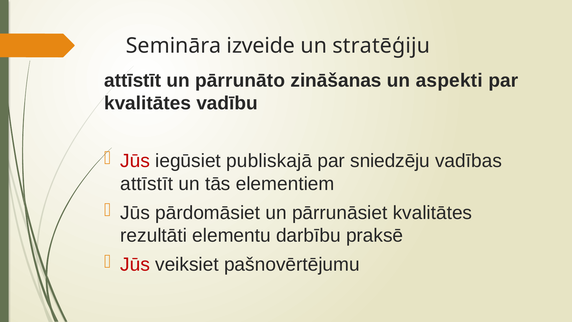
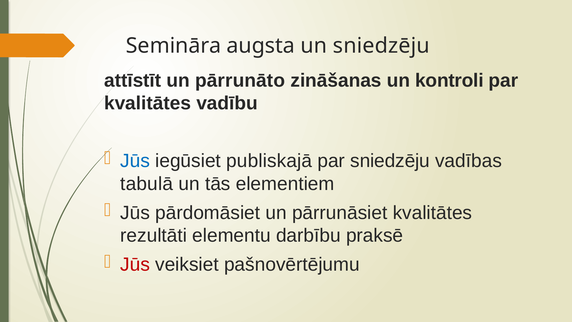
izveide: izveide -> augsta (261, 46)
un stratēģiju: stratēģiju -> sniedzēju (381, 46)
aspekti: aspekti -> kontroli (449, 80)
Jūs colour: red -> blue (135, 161)
attīstīt: attīstīt -> tabulā (147, 184)
